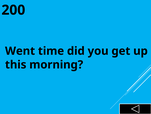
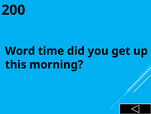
Went: Went -> Word (20, 51)
